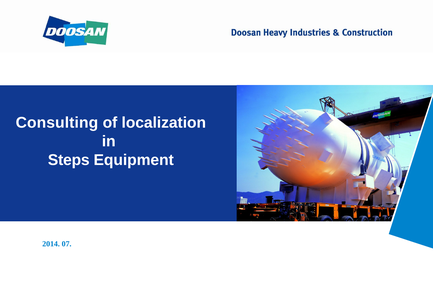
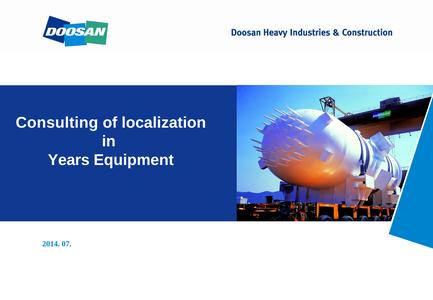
Steps: Steps -> Years (69, 160)
